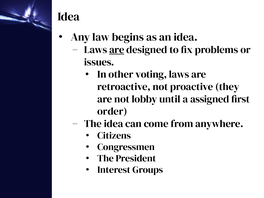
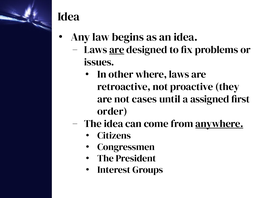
voting: voting -> where (151, 74)
lobby: lobby -> cases (144, 99)
anywhere underline: none -> present (219, 124)
